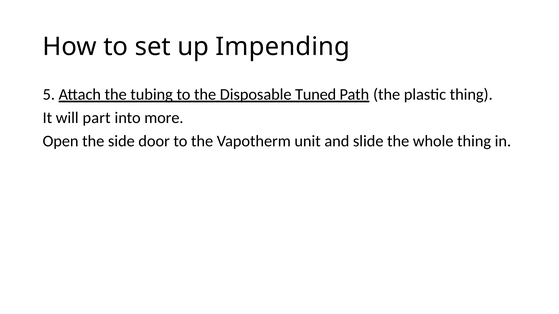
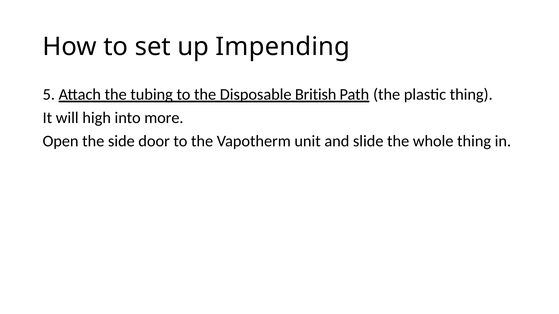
Tuned: Tuned -> British (316, 95)
part: part -> high (97, 118)
